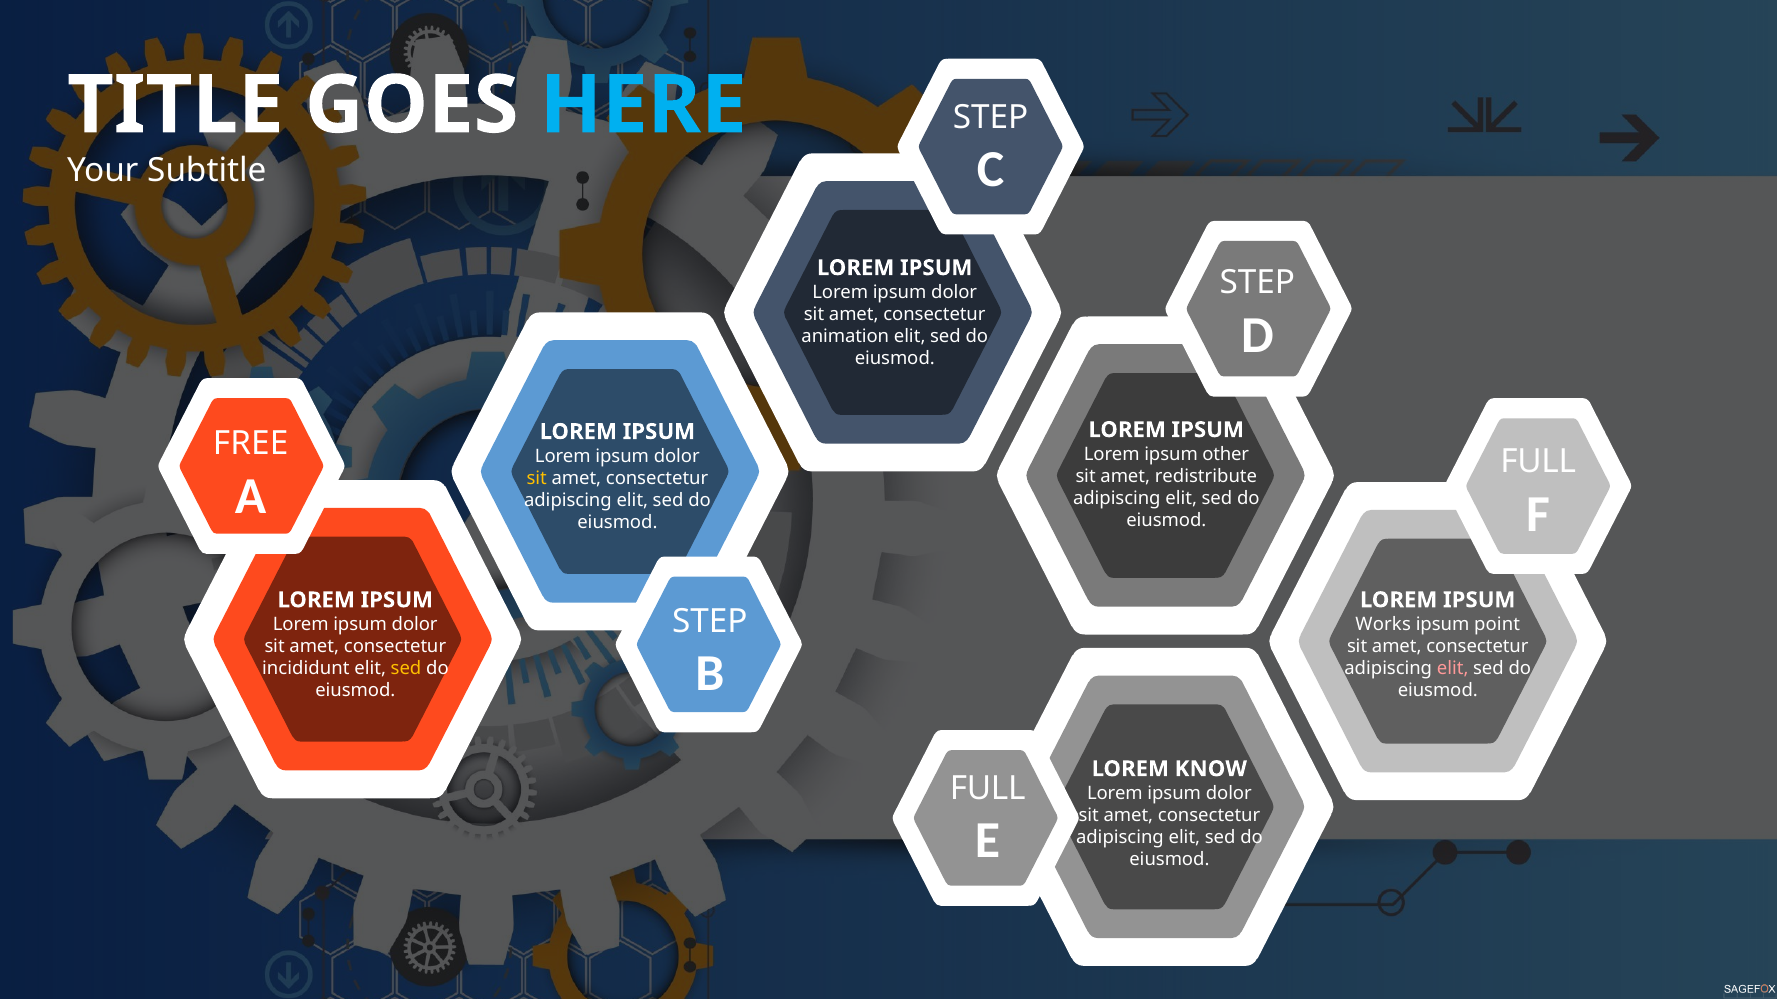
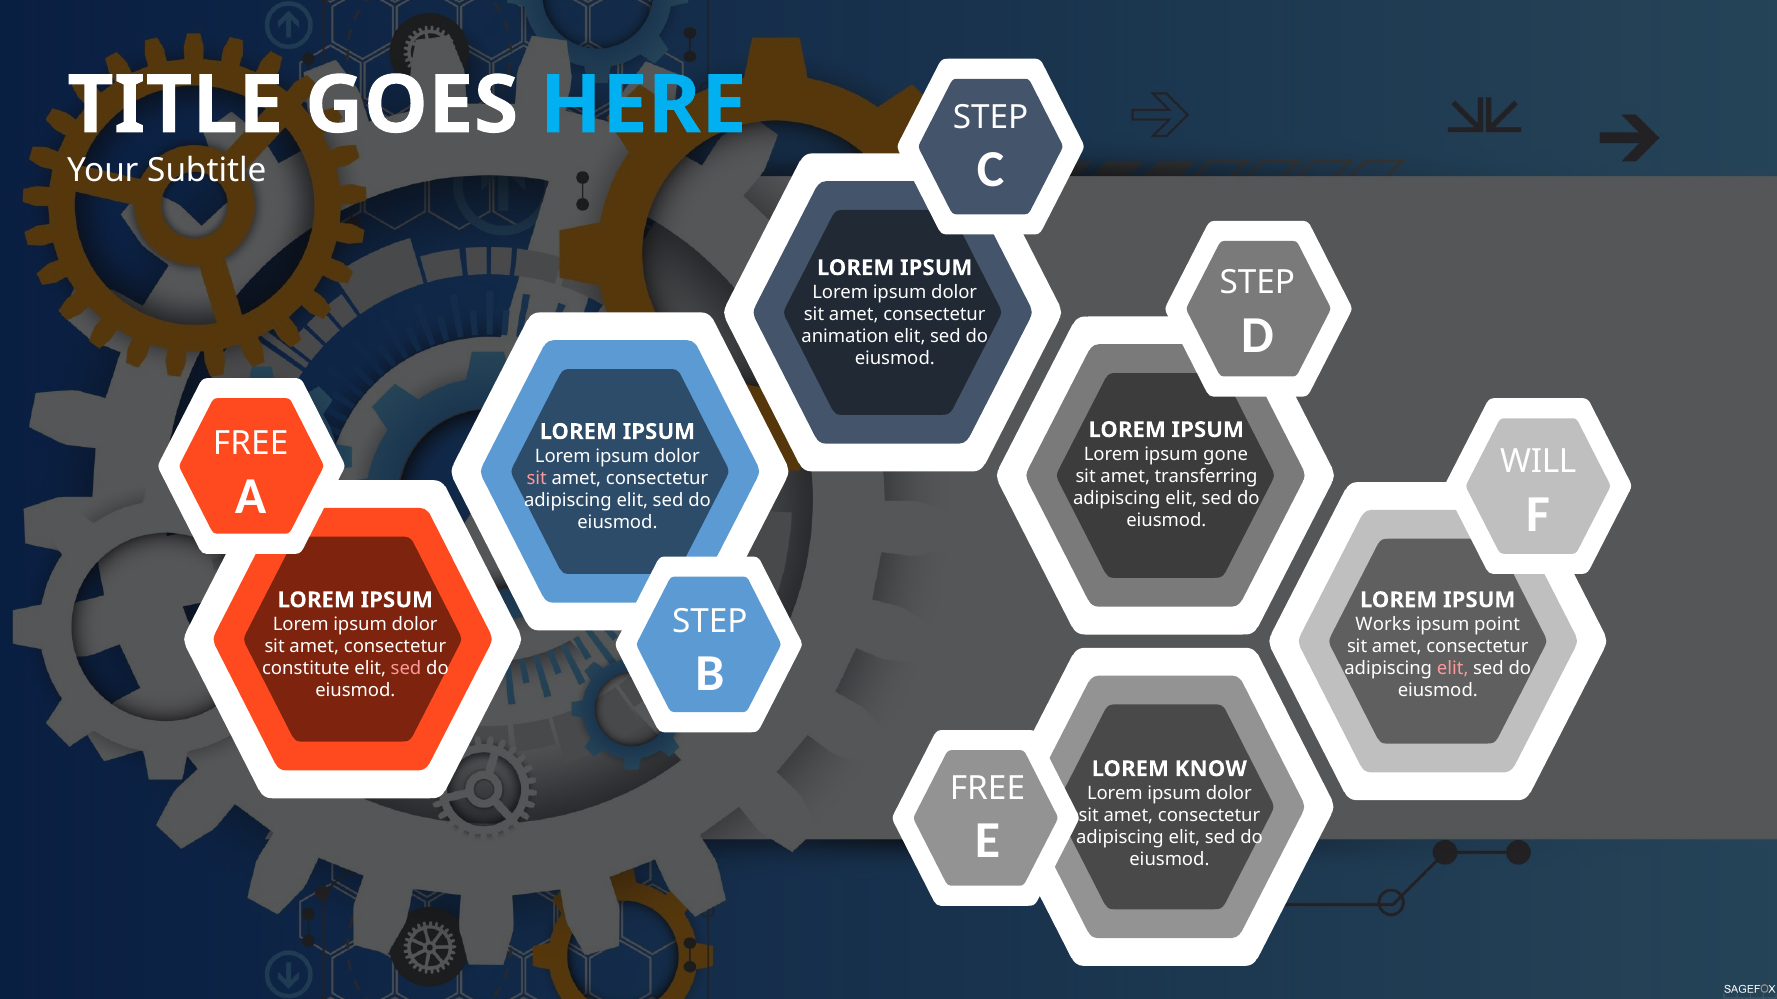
other: other -> gone (1226, 454)
FULL: FULL -> WILL (1538, 462)
redistribute: redistribute -> transferring (1206, 477)
sit colour: yellow -> pink (537, 478)
incididunt: incididunt -> constitute (306, 669)
sed colour: yellow -> pink (406, 669)
FULL: FULL -> FREE (987, 789)
